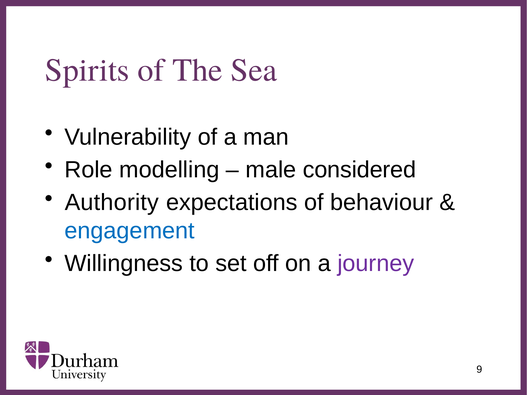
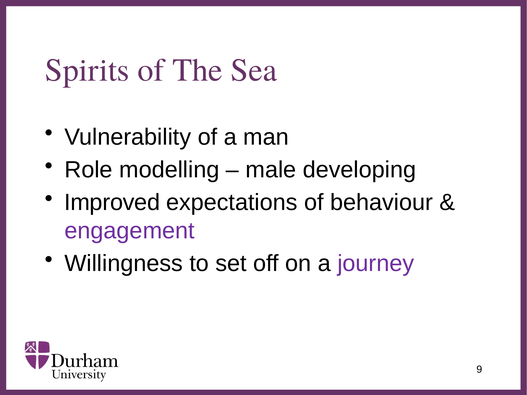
considered: considered -> developing (359, 170)
Authority: Authority -> Improved (112, 203)
engagement colour: blue -> purple (130, 231)
